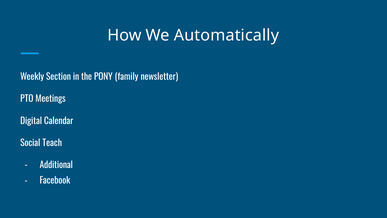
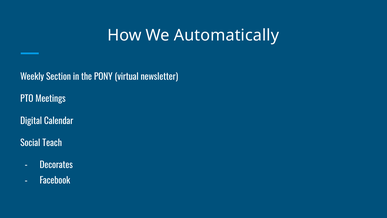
family: family -> virtual (127, 77)
Additional: Additional -> Decorates (56, 165)
